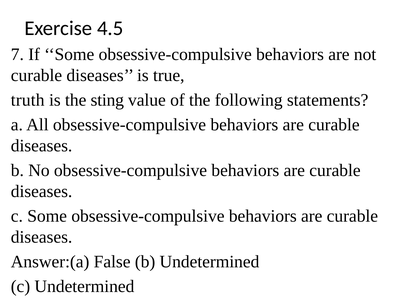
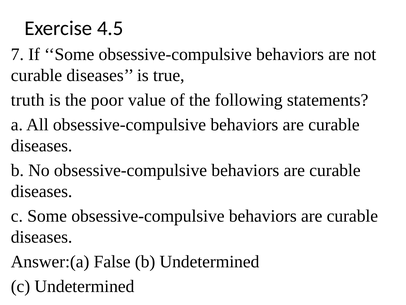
sting: sting -> poor (107, 100)
